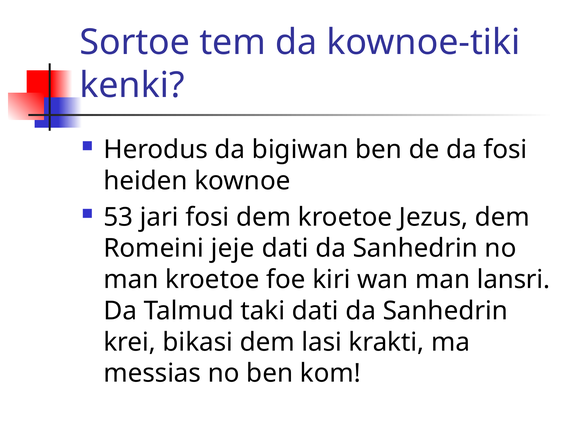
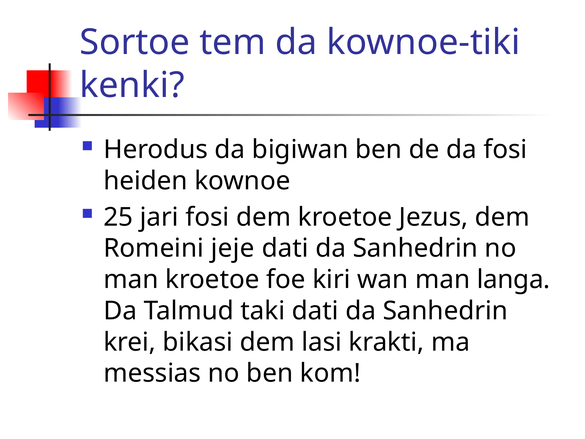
53: 53 -> 25 (118, 217)
lansri: lansri -> langa (513, 279)
